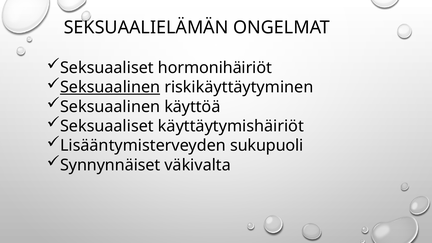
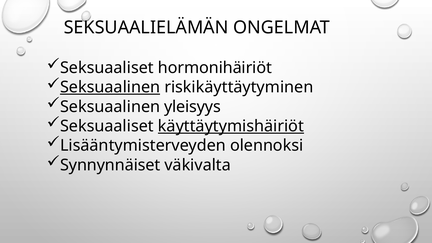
käyttöä: käyttöä -> yleisyys (192, 107)
käyttäytymishäiriöt underline: none -> present (231, 126)
sukupuoli: sukupuoli -> olennoksi (267, 146)
